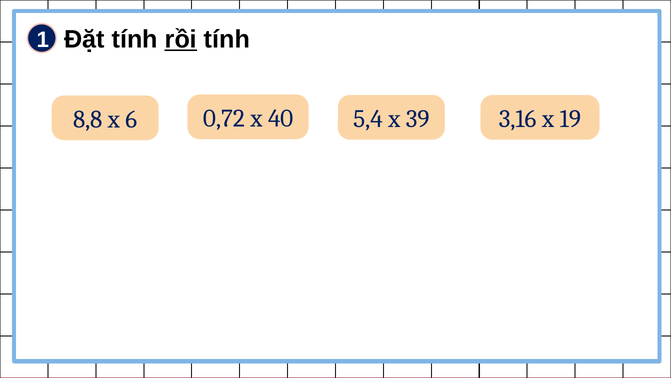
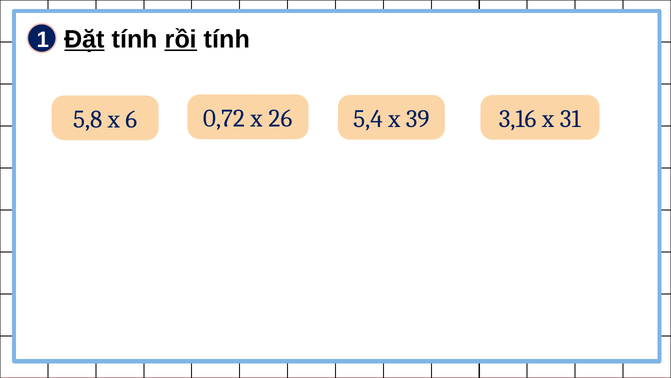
Đặt underline: none -> present (85, 40)
8,8: 8,8 -> 5,8 (88, 119)
40: 40 -> 26 (280, 118)
19: 19 -> 31 (570, 119)
